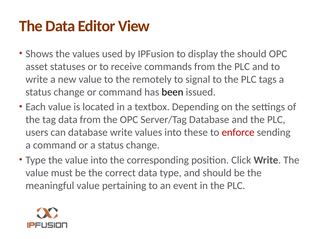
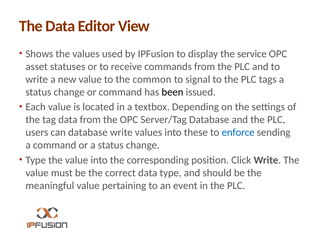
the should: should -> service (252, 54)
remotely: remotely -> common (152, 79)
enforce colour: red -> blue (238, 133)
